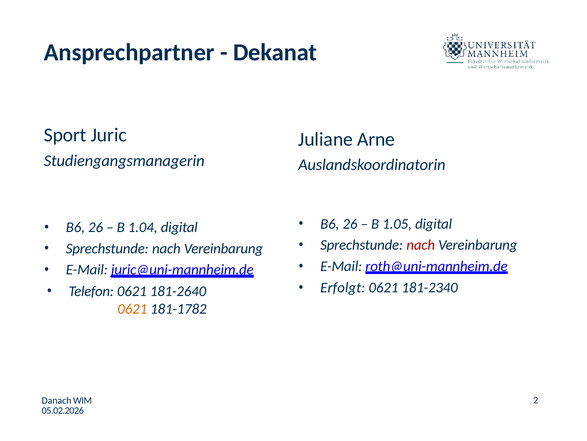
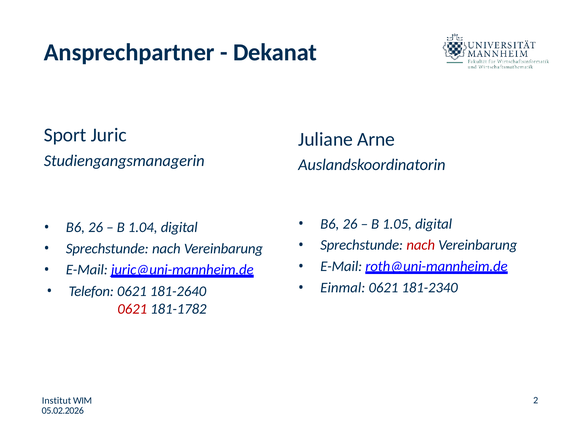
Erfolgt: Erfolgt -> Einmal (343, 287)
0621 colour: orange -> red (132, 308)
Danach: Danach -> Institut (57, 400)
